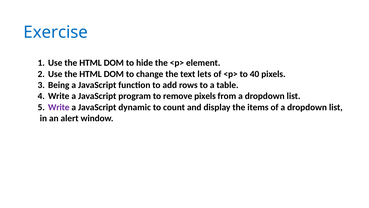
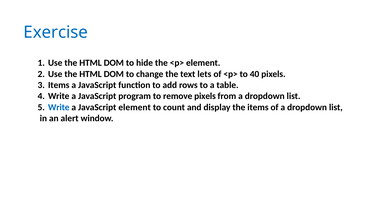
Being: Being -> Items (59, 85)
Write colour: purple -> blue (59, 107)
JavaScript dynamic: dynamic -> element (135, 107)
